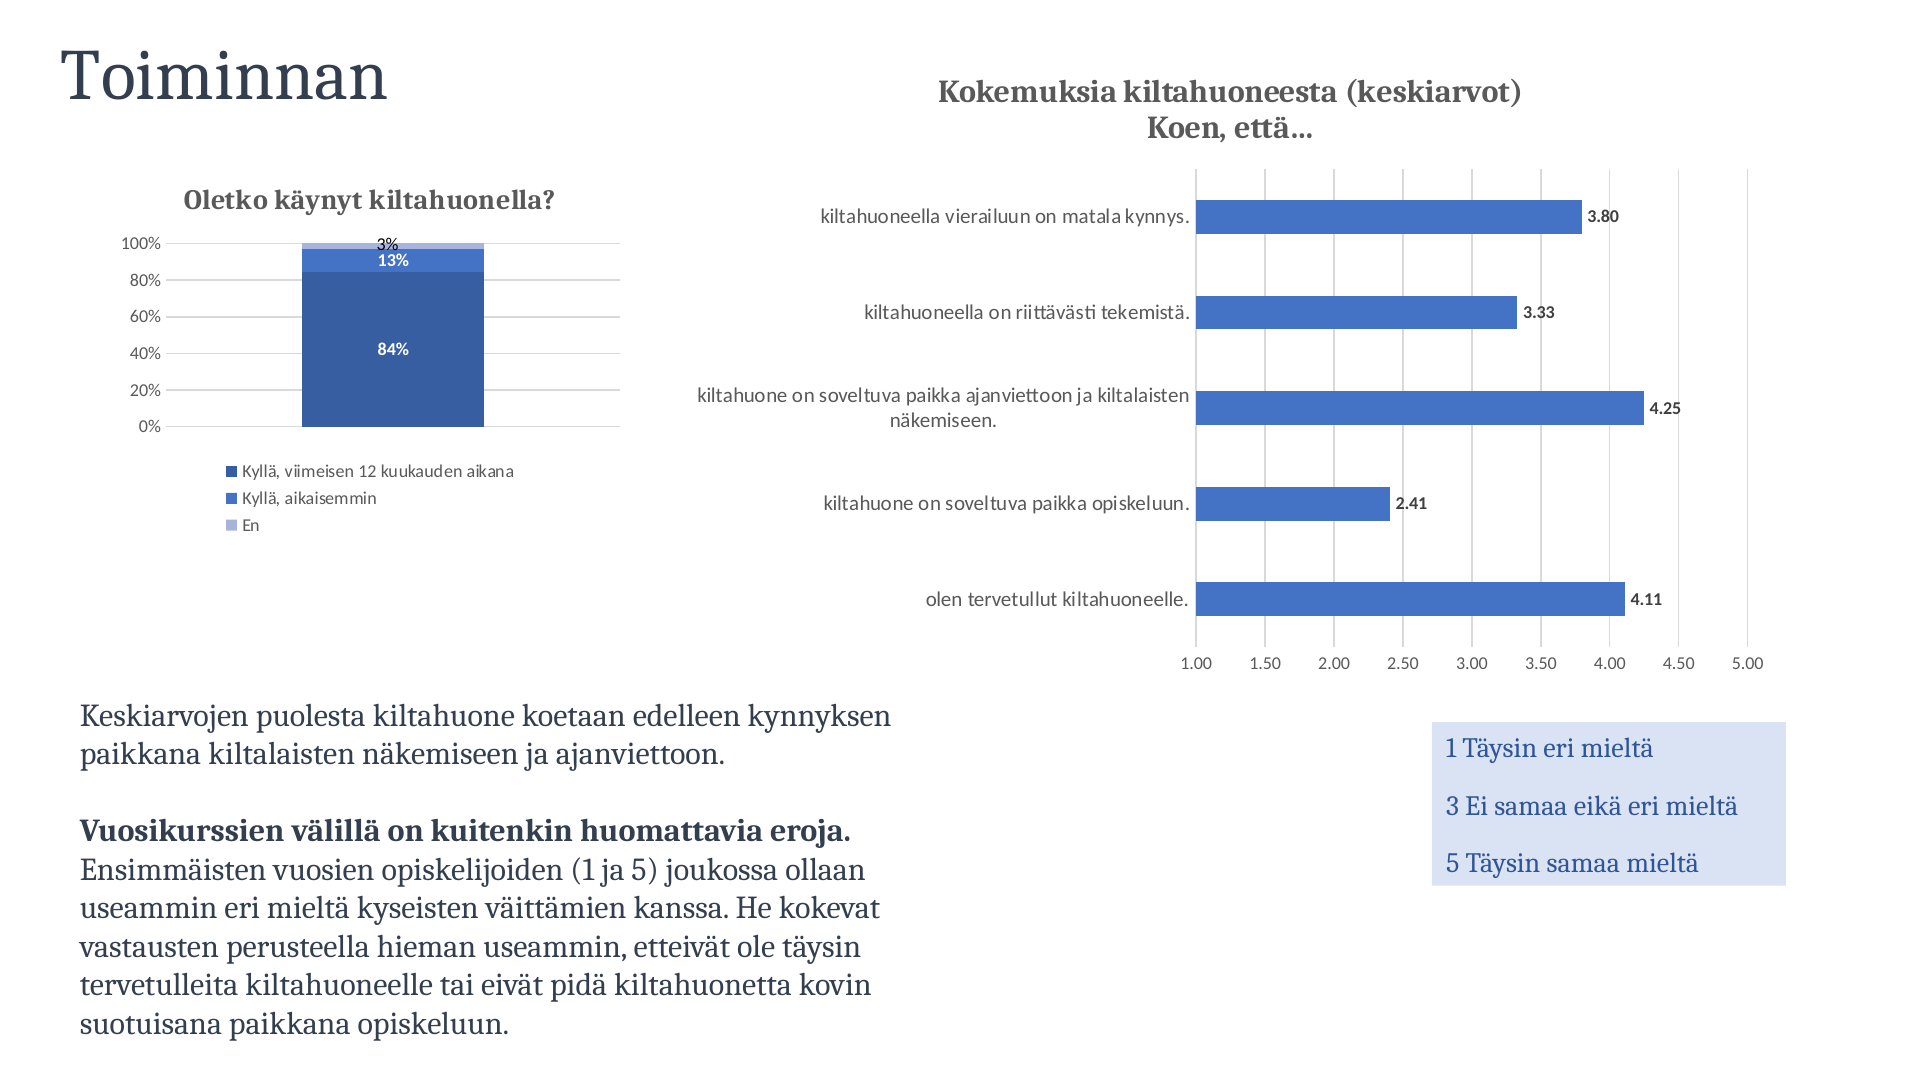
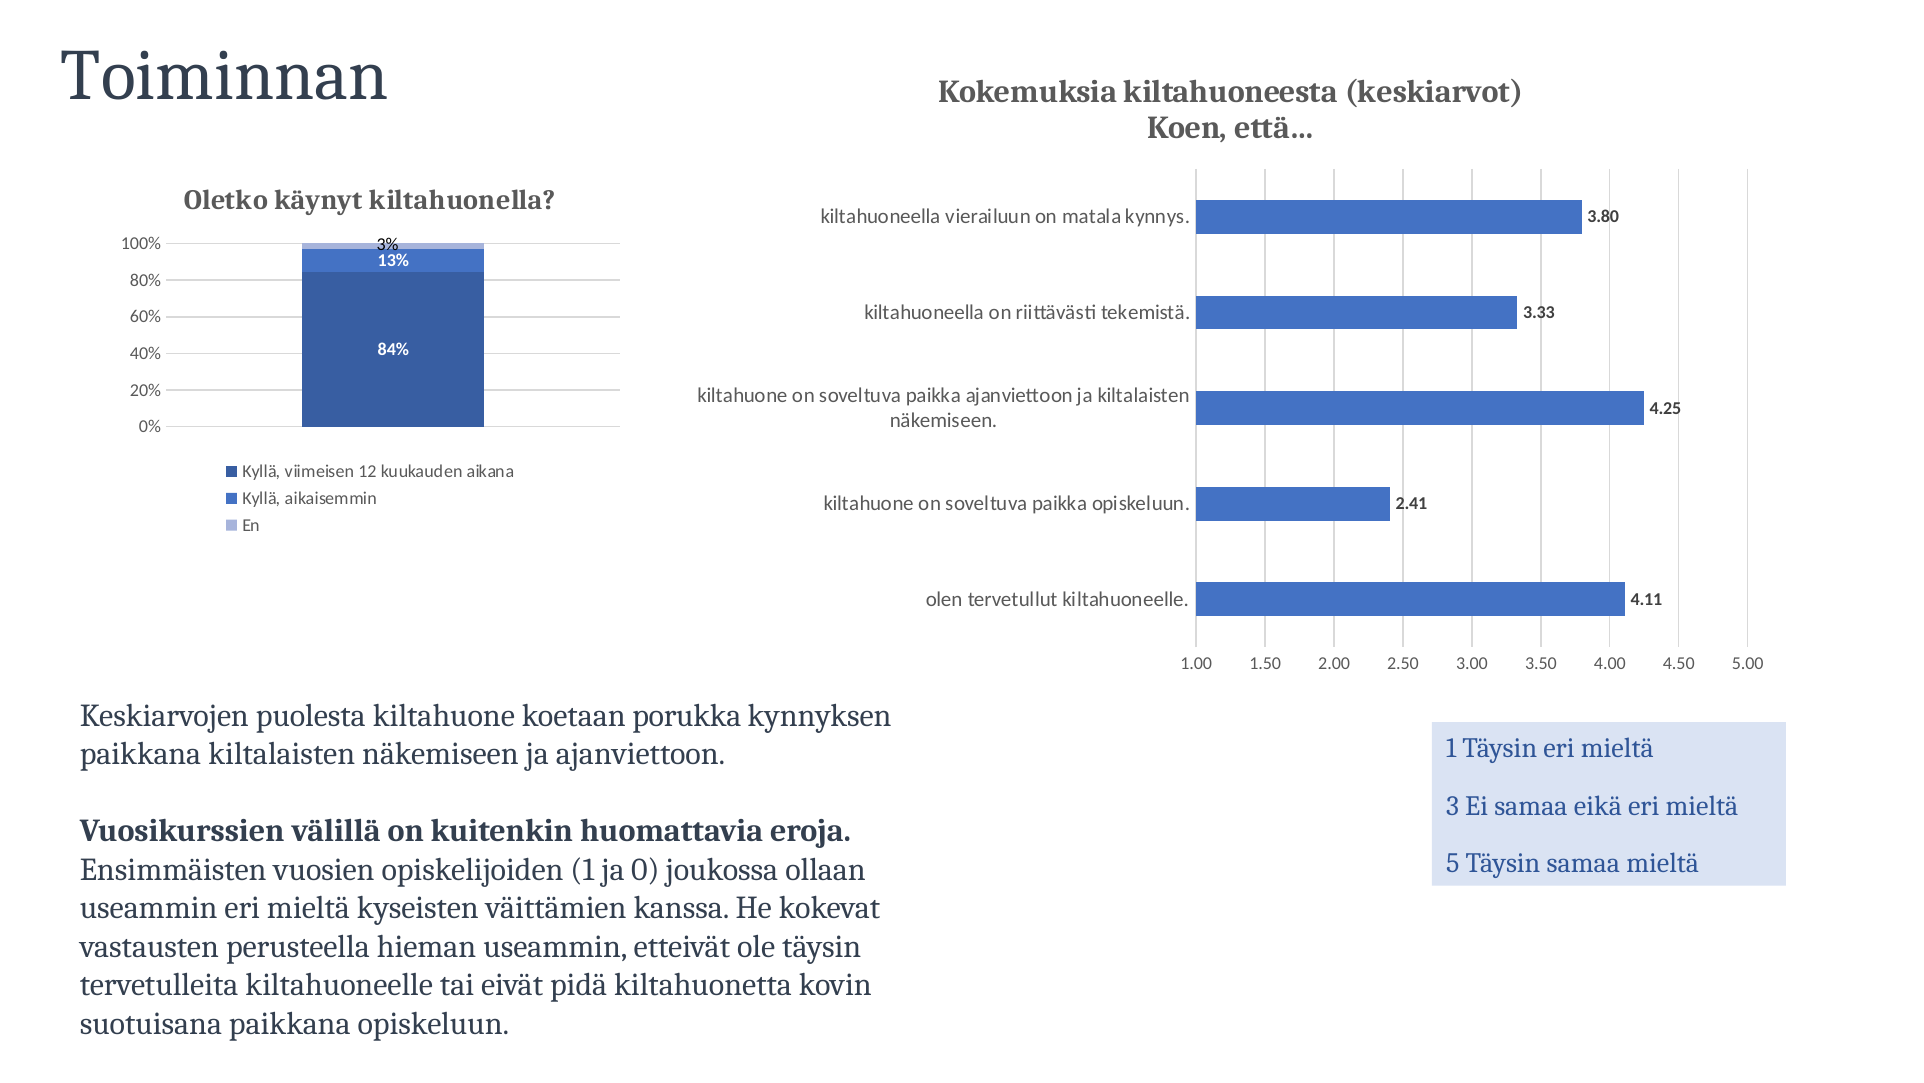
edelleen: edelleen -> porukka (687, 715)
ja 5: 5 -> 0 (645, 869)
